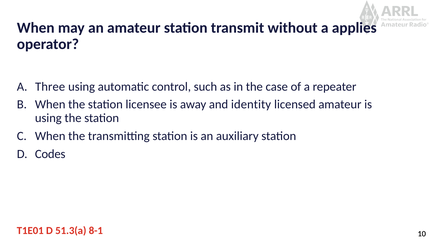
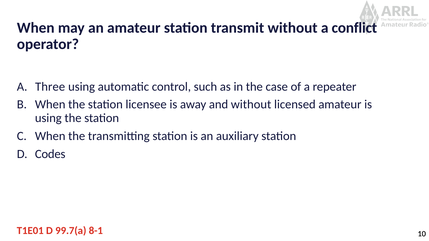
applies: applies -> conflict (354, 28)
and identity: identity -> without (251, 105)
51.3(a: 51.3(a -> 99.7(a (71, 231)
